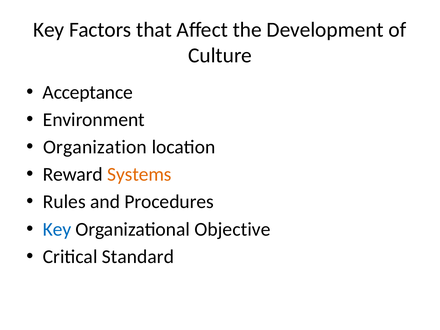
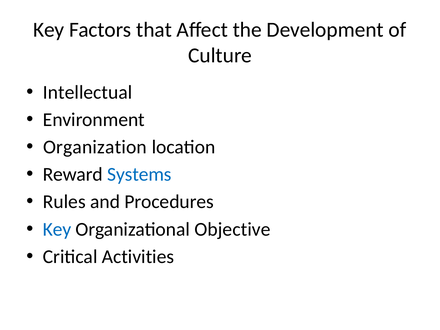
Acceptance: Acceptance -> Intellectual (88, 92)
Systems colour: orange -> blue (139, 174)
Standard: Standard -> Activities (138, 257)
